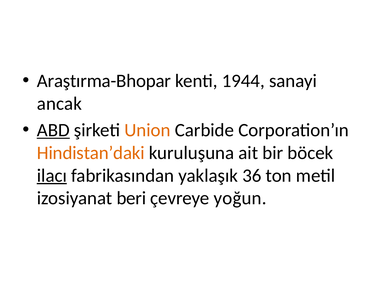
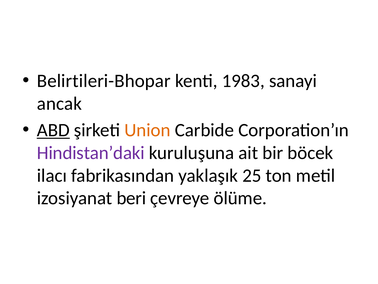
Araştırma-Bhopar: Araştırma-Bhopar -> Belirtileri-Bhopar (104, 81)
1944: 1944 -> 1983 (243, 81)
Hindistan’daki colour: orange -> purple (91, 153)
ilacı underline: present -> none (52, 175)
36: 36 -> 25 (252, 175)
yoğun: yoğun -> ölüme (240, 198)
